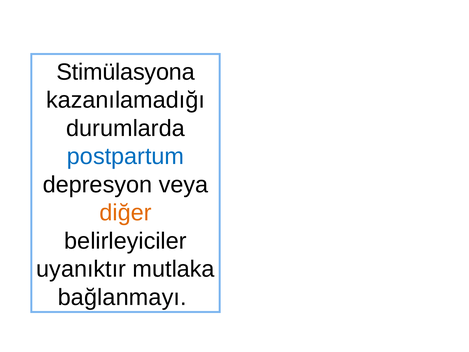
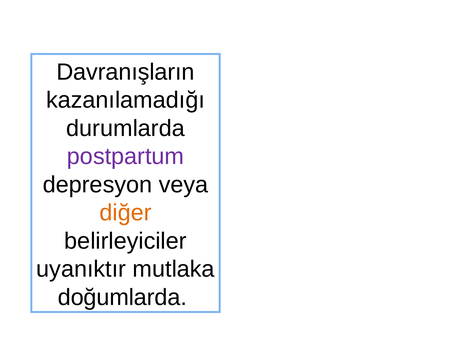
Stimülasyona: Stimülasyona -> Davranışların (126, 72)
postpartum colour: blue -> purple (126, 156)
bağlanmayı: bağlanmayı -> doğumlarda (122, 297)
